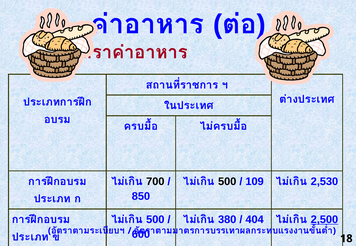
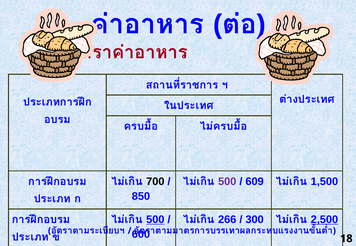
500 colour: black -> purple (227, 182)
109: 109 -> 609 (255, 182)
2,530: 2,530 -> 1,500 (324, 182)
500 underline: none -> present (155, 220)
380: 380 -> 266 (227, 220)
404: 404 -> 300 (255, 220)
